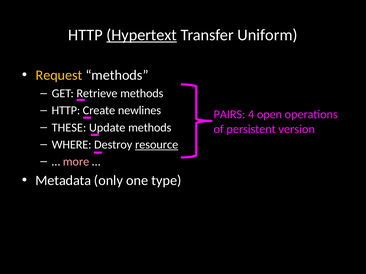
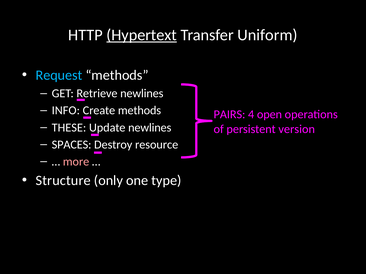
Request colour: yellow -> light blue (59, 75)
methods: methods -> newlines (142, 94)
HTTP: HTTP -> INFO (66, 111)
newlines: newlines -> methods (139, 111)
methods: methods -> newlines (150, 128)
WHERE: WHERE -> SPACES (72, 145)
resource underline: present -> none (157, 145)
Metadata: Metadata -> Structure (63, 181)
